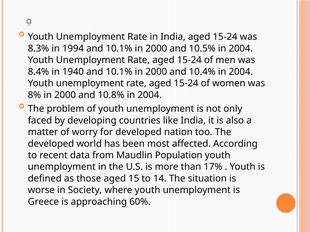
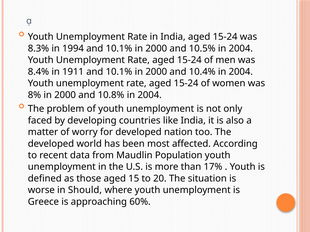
1940: 1940 -> 1911 (73, 72)
14: 14 -> 20 (160, 179)
Society: Society -> Should (85, 190)
